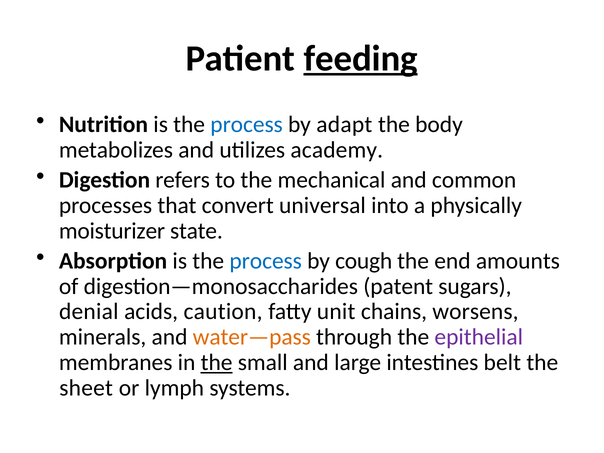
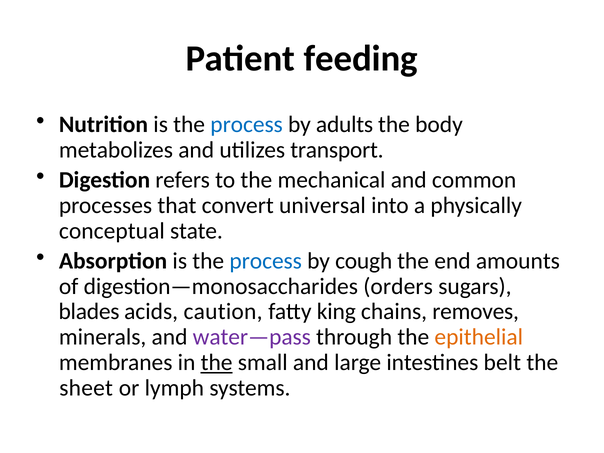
feeding underline: present -> none (361, 58)
adapt: adapt -> adults (345, 124)
academy: academy -> transport (337, 150)
moisturizer: moisturizer -> conceptual (112, 231)
patent: patent -> orders (398, 286)
denial: denial -> blades (89, 312)
unit: unit -> king (336, 312)
worsens: worsens -> removes (476, 312)
water—pass colour: orange -> purple (252, 337)
epithelial colour: purple -> orange (479, 337)
